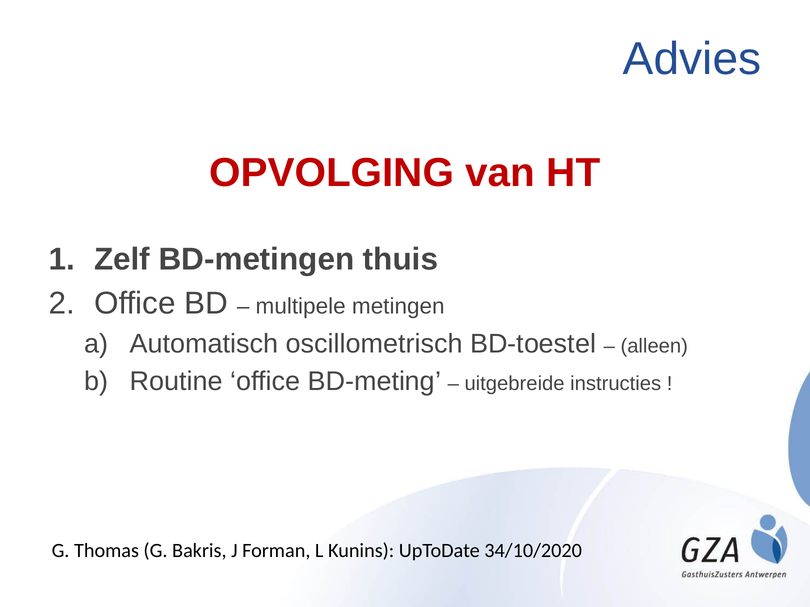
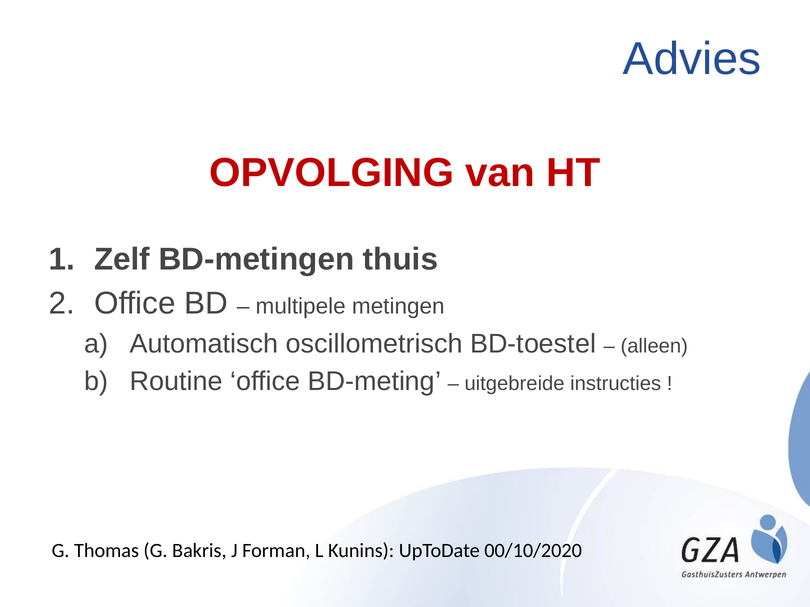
34/10/2020: 34/10/2020 -> 00/10/2020 (533, 551)
